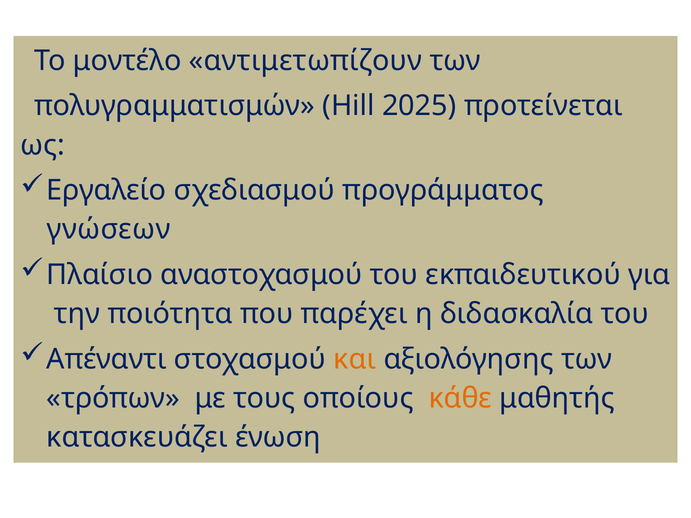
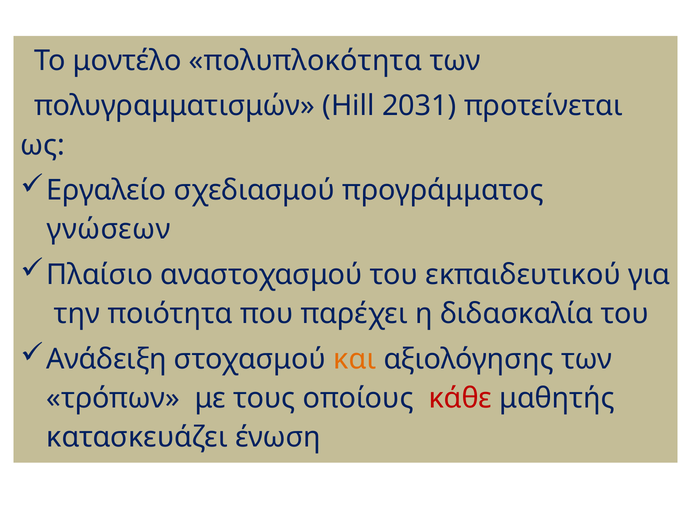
αντιμετωπίζουν: αντιμετωπίζουν -> πολυπλοκότητα (306, 61)
2025: 2025 -> 2031 (419, 106)
Απέναντι: Απέναντι -> Ανάδειξη (107, 359)
κάθε colour: orange -> red (460, 398)
